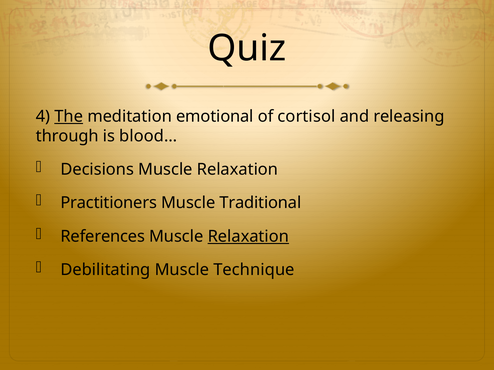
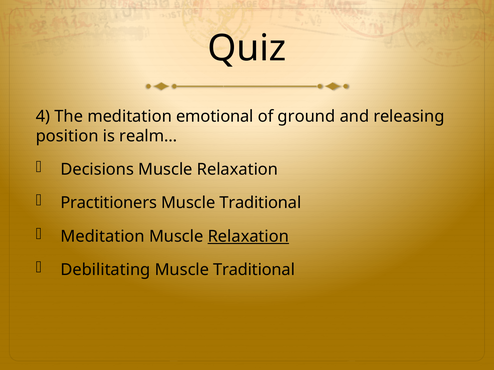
The underline: present -> none (69, 116)
cortisol: cortisol -> ground (306, 116)
through: through -> position (67, 136)
blood…: blood… -> realm… (148, 136)
References: References -> Meditation (103, 237)
Technique: Technique -> Traditional (254, 270)
